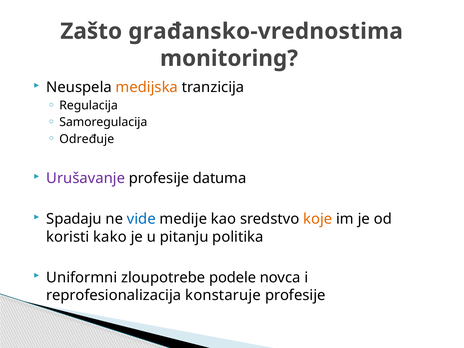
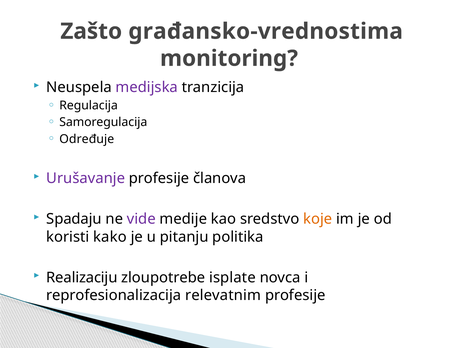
medijska colour: orange -> purple (147, 87)
datuma: datuma -> članova (220, 178)
vide colour: blue -> purple (141, 219)
Uniformni: Uniformni -> Realizaciju (82, 278)
podele: podele -> isplate (232, 278)
konstaruje: konstaruje -> relevatnim (223, 295)
